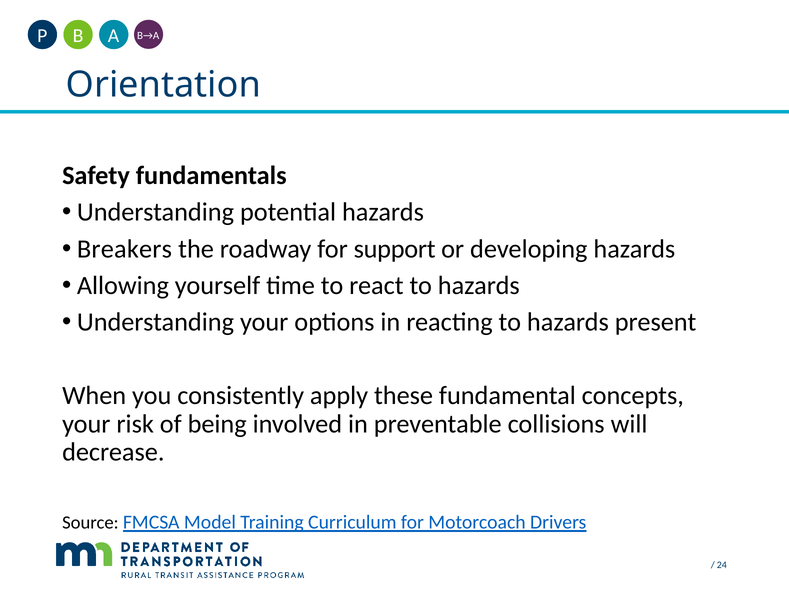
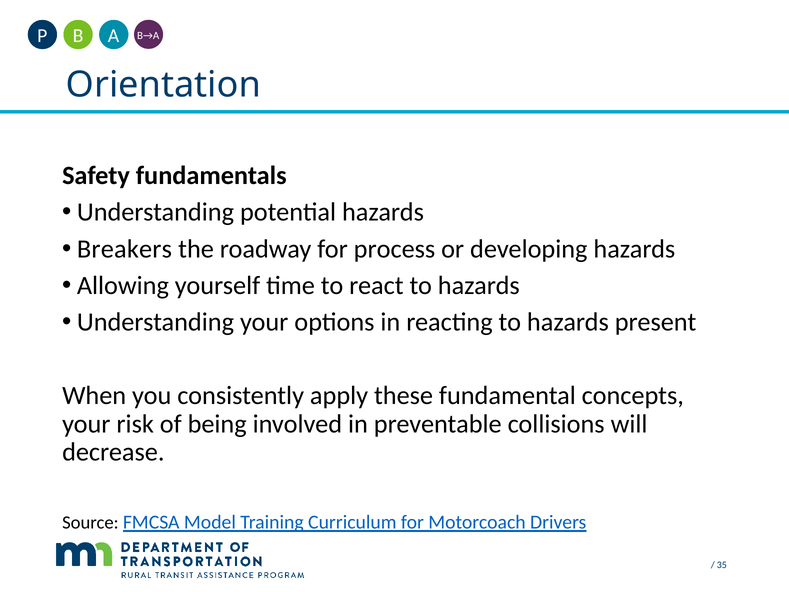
support: support -> process (395, 249)
24: 24 -> 35 (722, 565)
